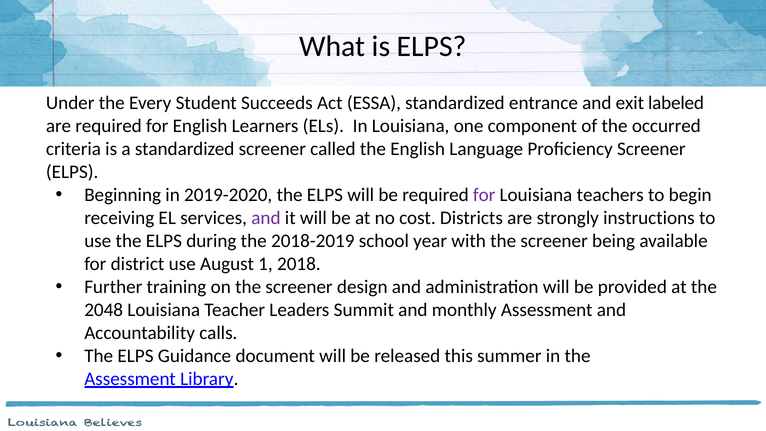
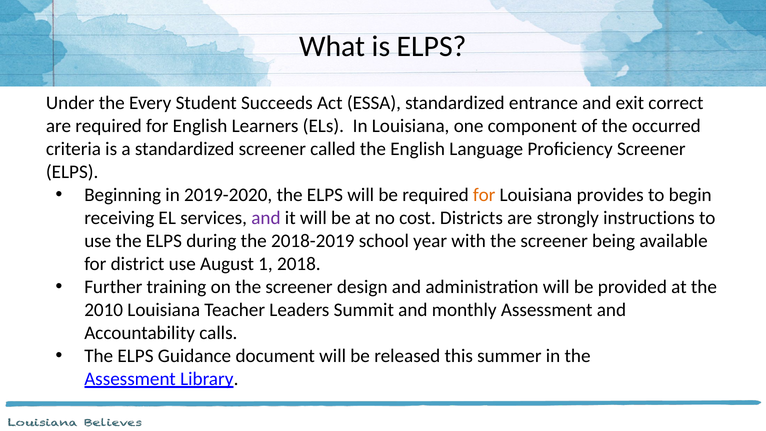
labeled: labeled -> correct (676, 103)
for colour: purple -> orange (484, 195)
teachers: teachers -> provides (610, 195)
2048: 2048 -> 2010 (104, 310)
